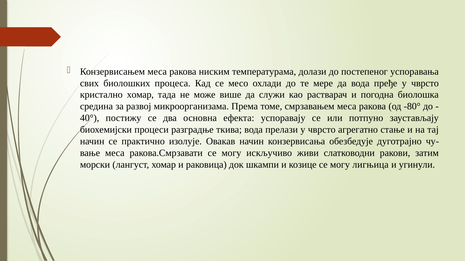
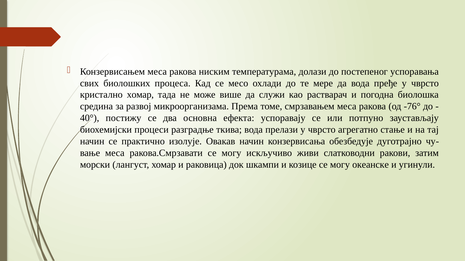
-80°: -80° -> -76° (412, 107)
лигњица: лигњица -> океанске (371, 165)
